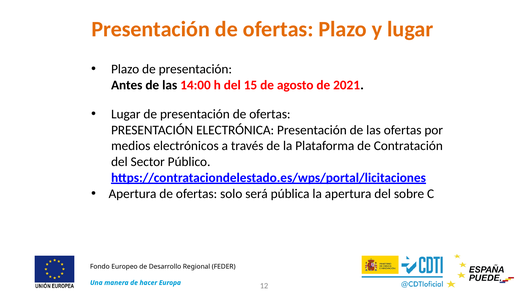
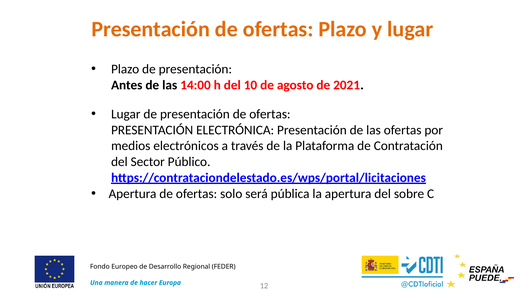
15: 15 -> 10 (250, 85)
